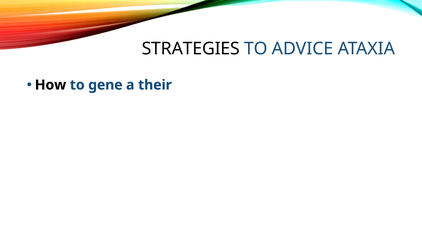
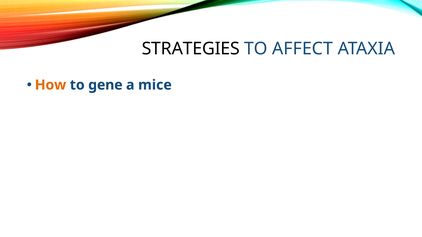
ADVICE: ADVICE -> AFFECT (303, 49)
How colour: black -> orange (51, 85)
their: their -> mice (155, 85)
